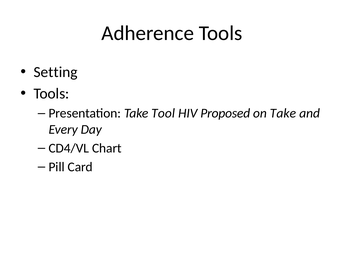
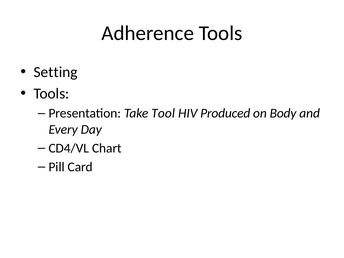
Proposed: Proposed -> Produced (225, 113)
on Take: Take -> Body (283, 113)
